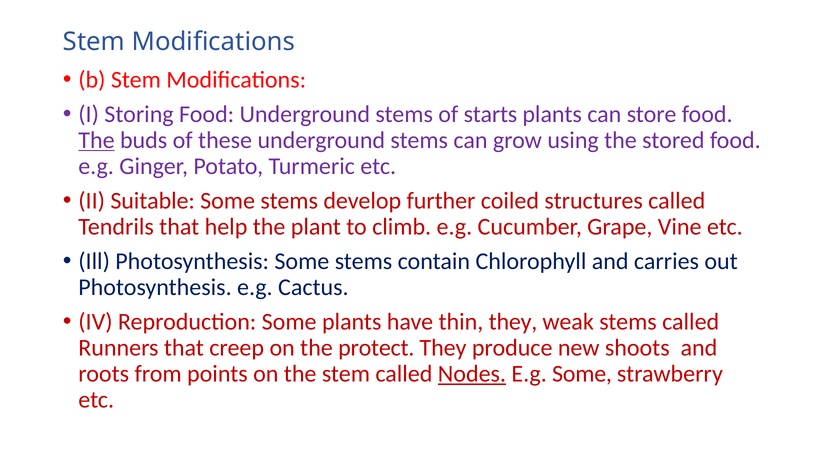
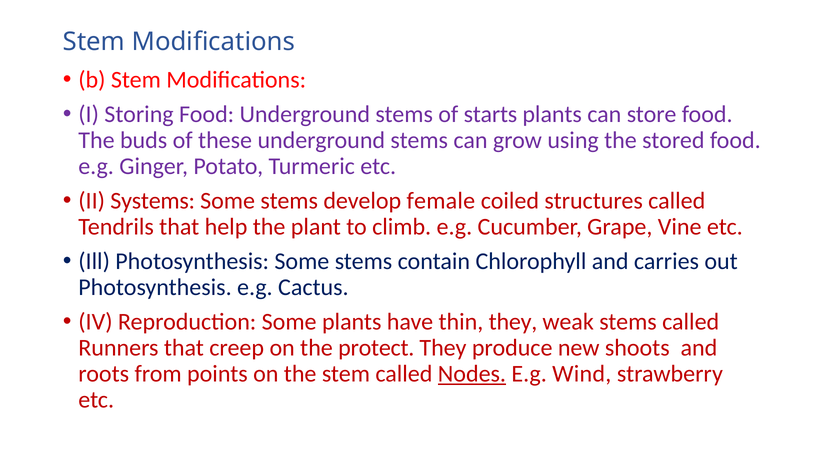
The underline: present -> none (96, 140)
Suitable: Suitable -> Systems (153, 201)
further: further -> female (441, 201)
E.g Some: Some -> Wind (582, 374)
